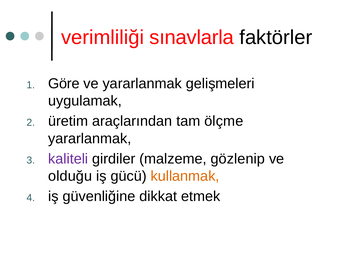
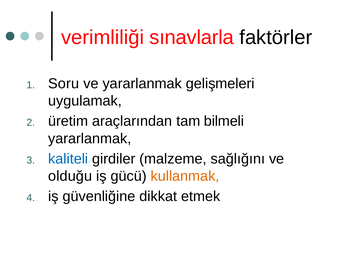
Göre: Göre -> Soru (64, 83)
ölçme: ölçme -> bilmeli (224, 121)
kaliteli colour: purple -> blue (68, 158)
gözlenip: gözlenip -> sağlığını (238, 158)
